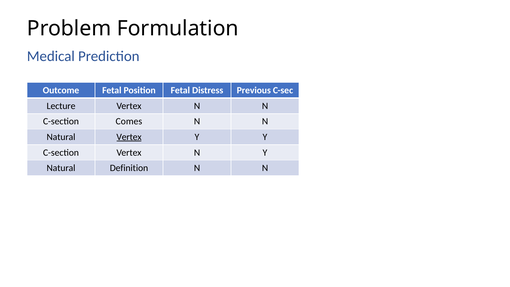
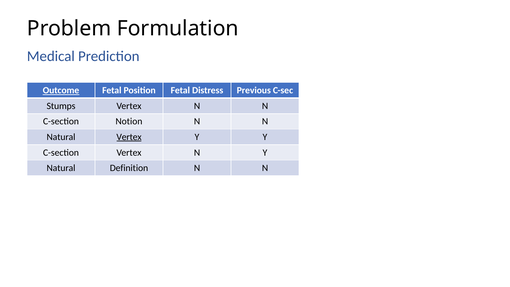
Outcome underline: none -> present (61, 90)
Lecture: Lecture -> Stumps (61, 106)
Comes: Comes -> Notion (129, 121)
